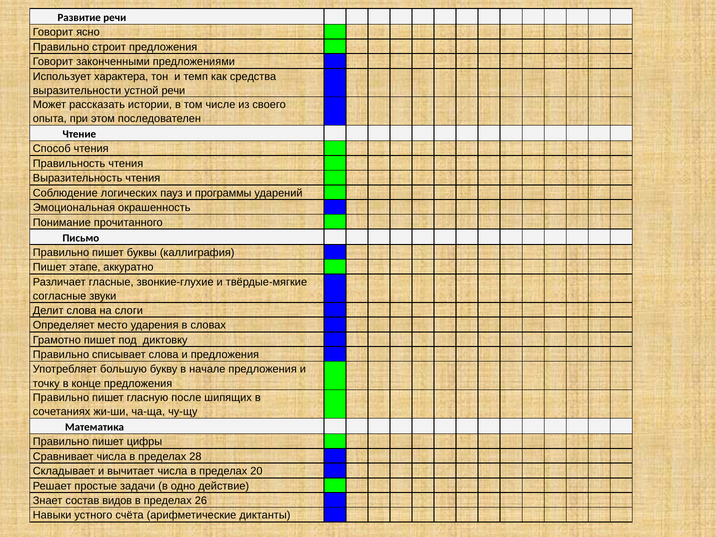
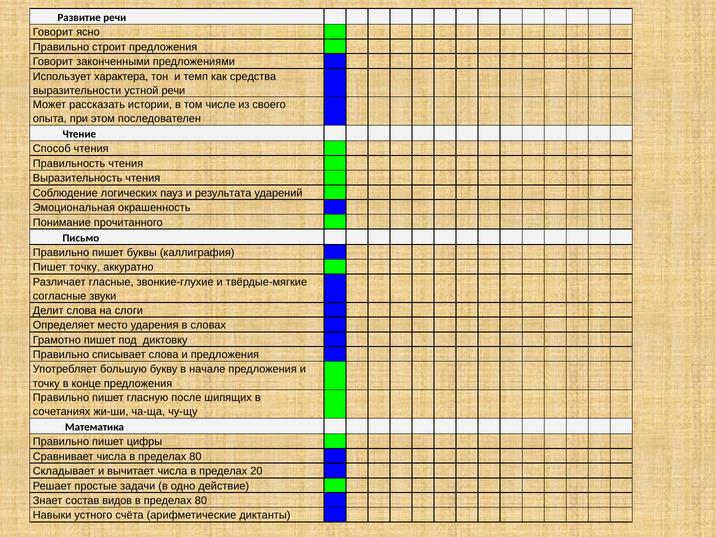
программы: программы -> результата (223, 193)
Пишет этапе: этапе -> точку (85, 267)
числа в пределах 28: 28 -> 80 (195, 457)
26: 26 -> 80 (201, 501)
